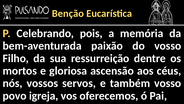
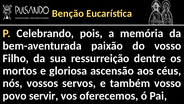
igreja: igreja -> servir (44, 95)
